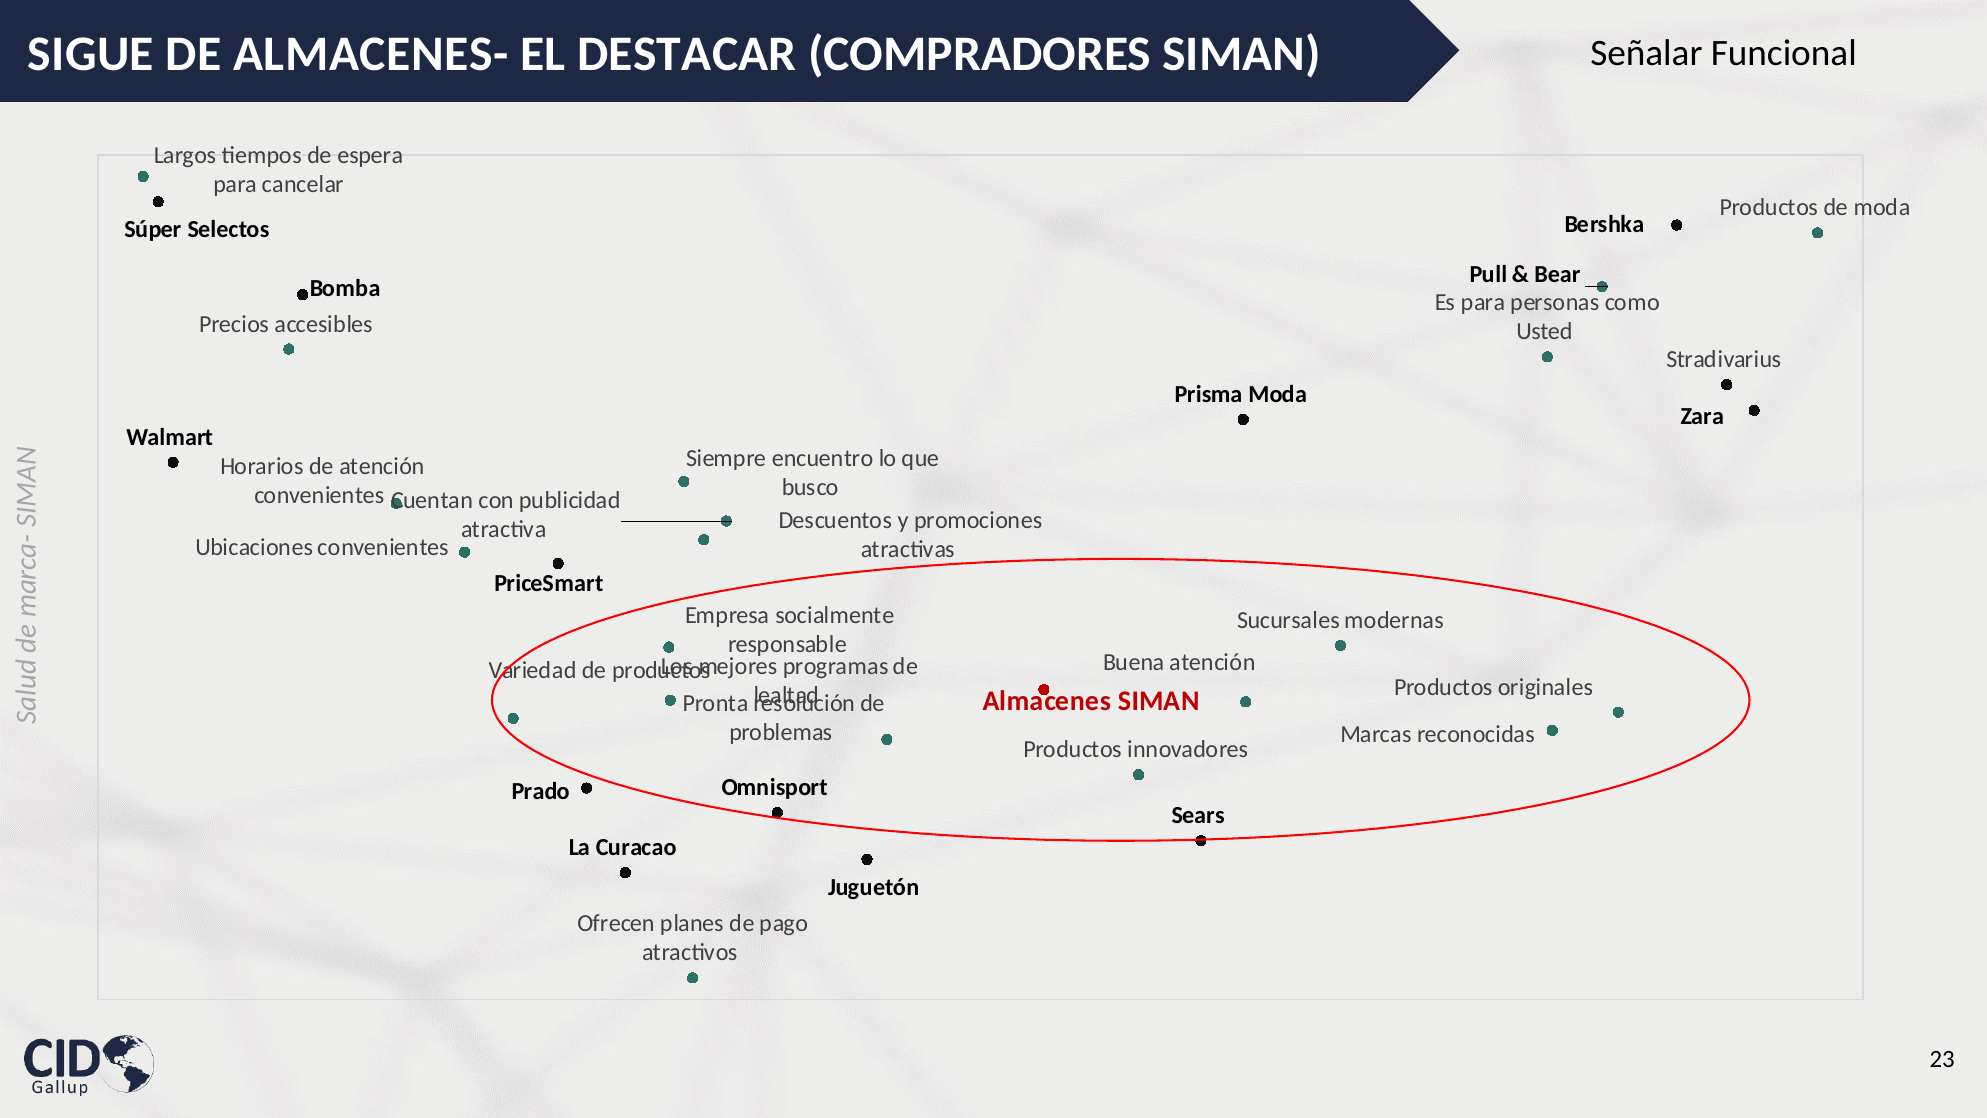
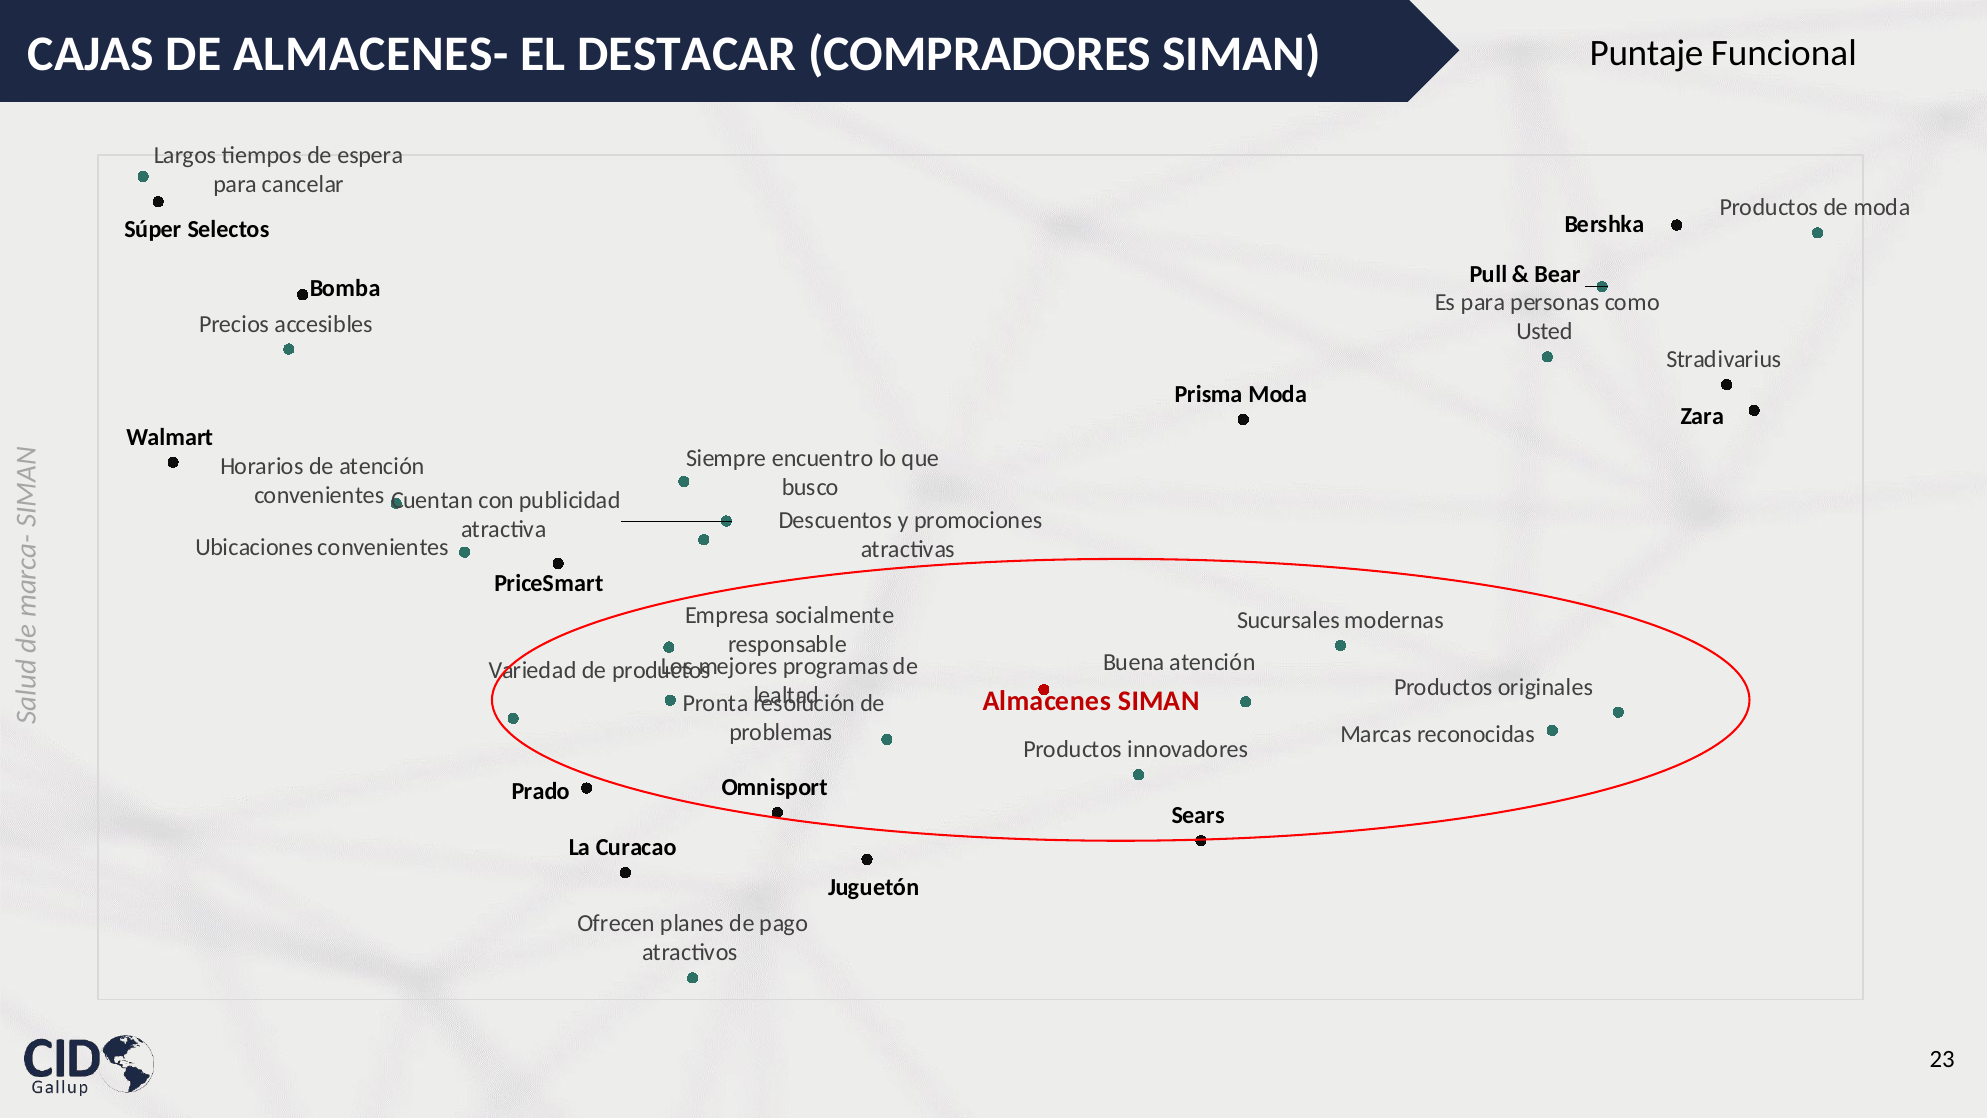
SIGUE: SIGUE -> CAJAS (91, 54)
Señalar: Señalar -> Puntaje (1647, 53)
